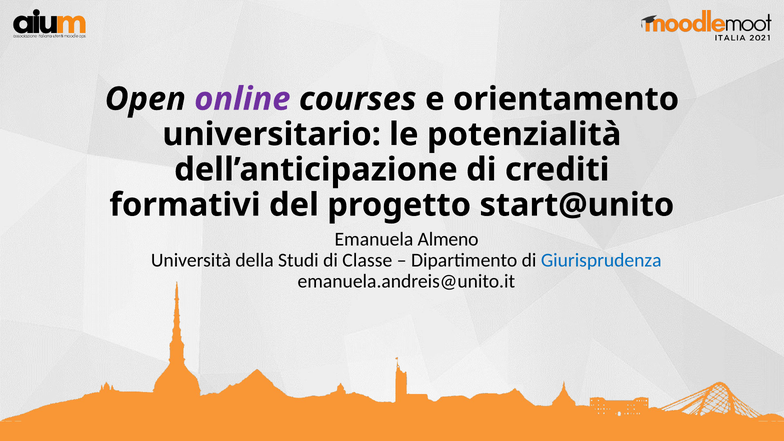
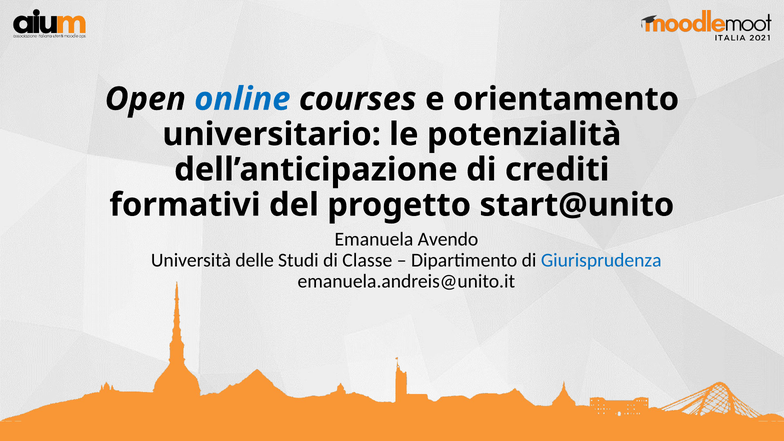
online colour: purple -> blue (242, 99)
Almeno: Almeno -> Avendo (448, 239)
della: della -> delle (255, 260)
